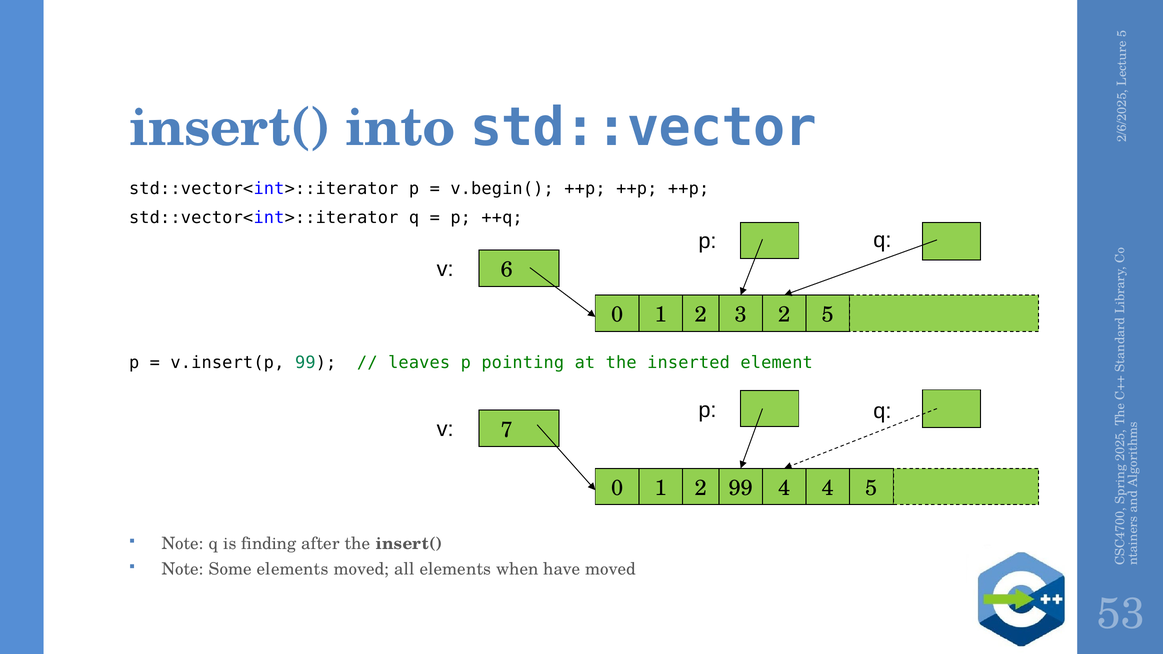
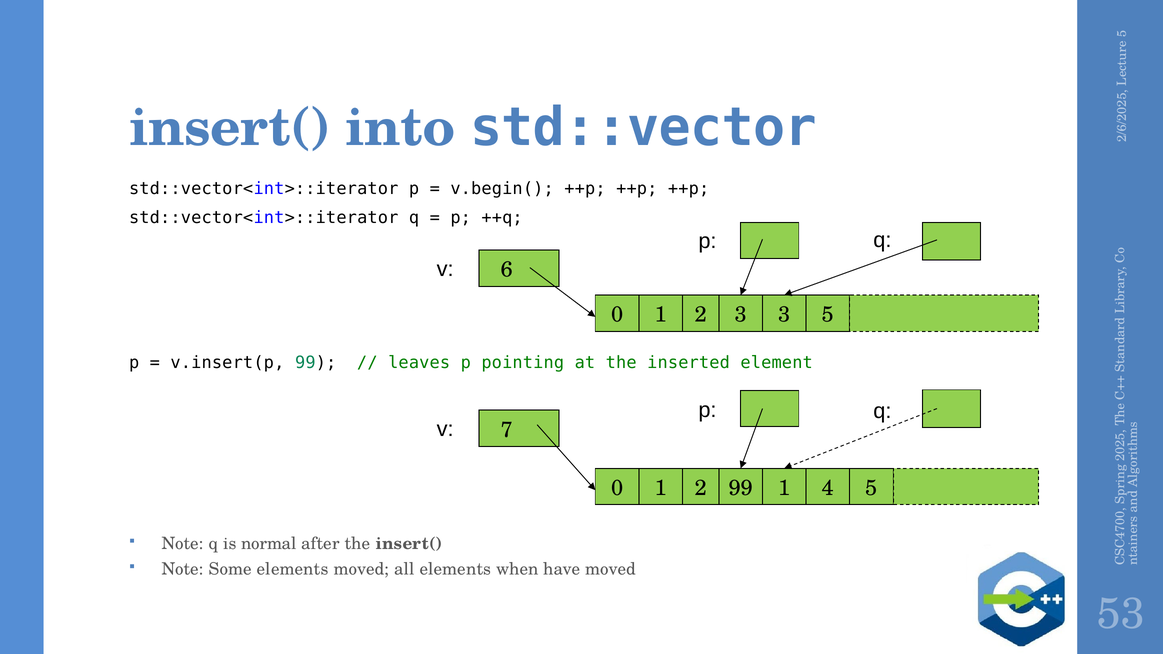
3 2: 2 -> 3 (784, 315)
99 4: 4 -> 1 (784, 488)
finding: finding -> normal (269, 544)
